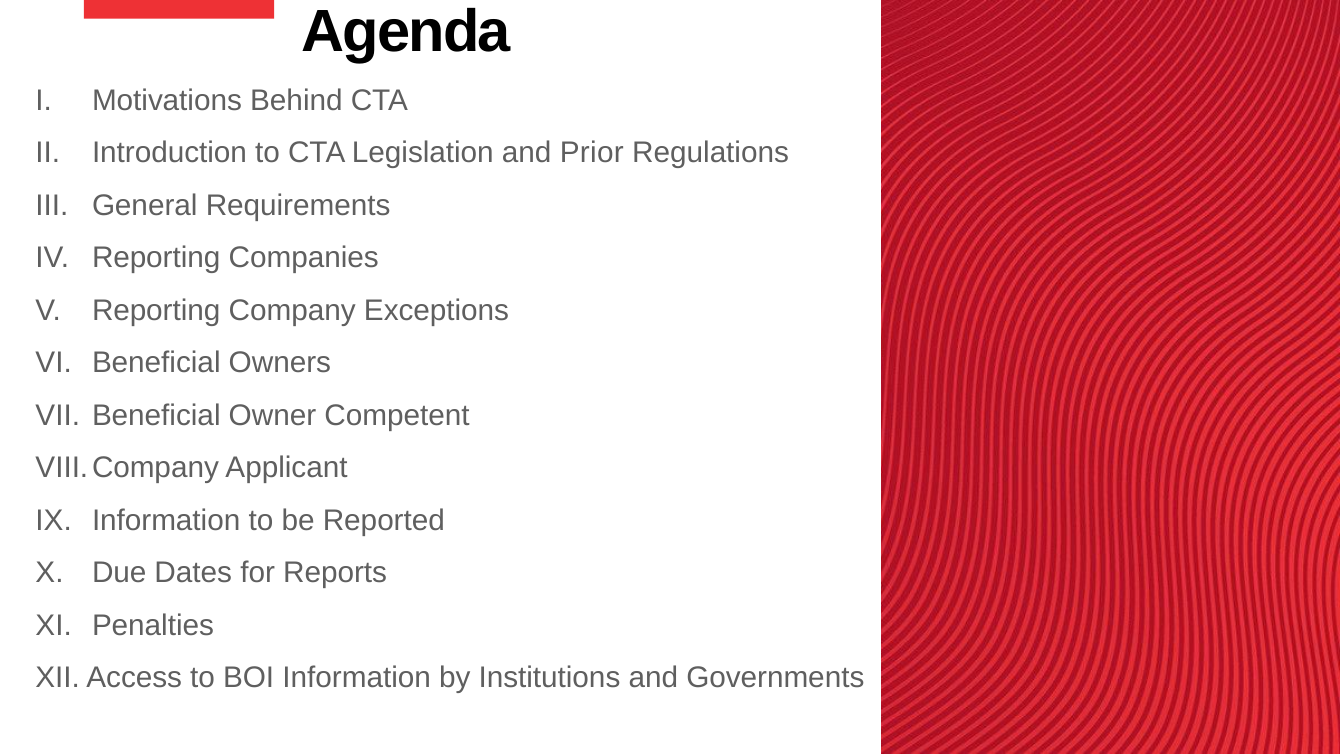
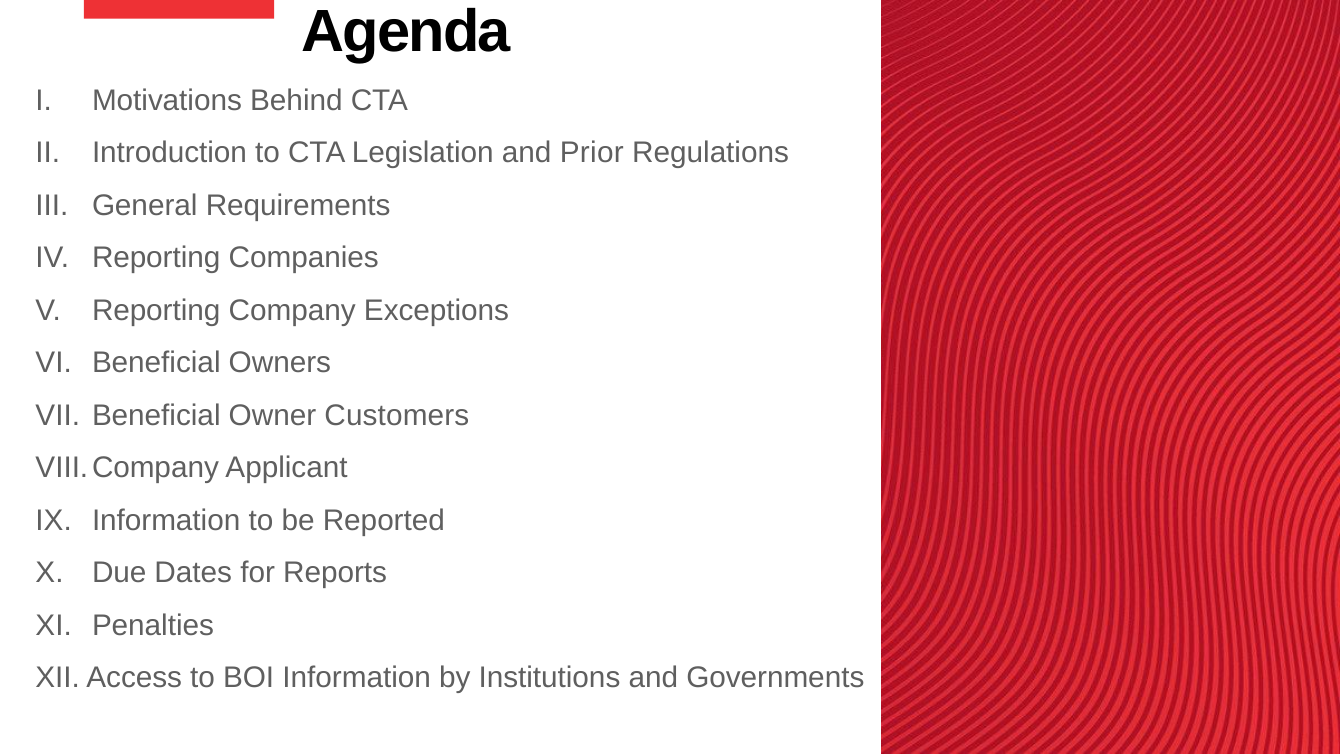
Competent: Competent -> Customers (397, 415)
